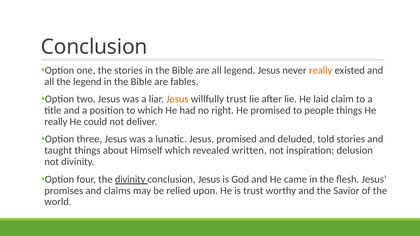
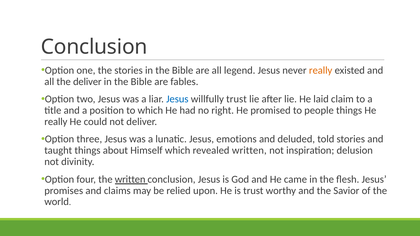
the legend: legend -> deliver (87, 82)
Jesus colour: orange -> blue (177, 99)
Jesus promised: promised -> emotions (237, 139)
the divinity: divinity -> written (130, 179)
